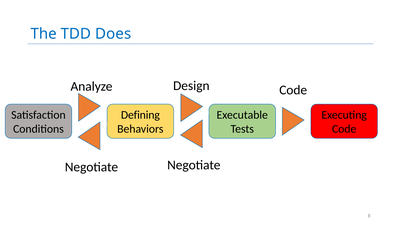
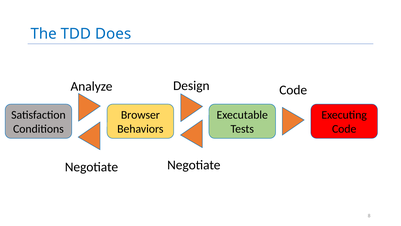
Defining: Defining -> Browser (140, 115)
